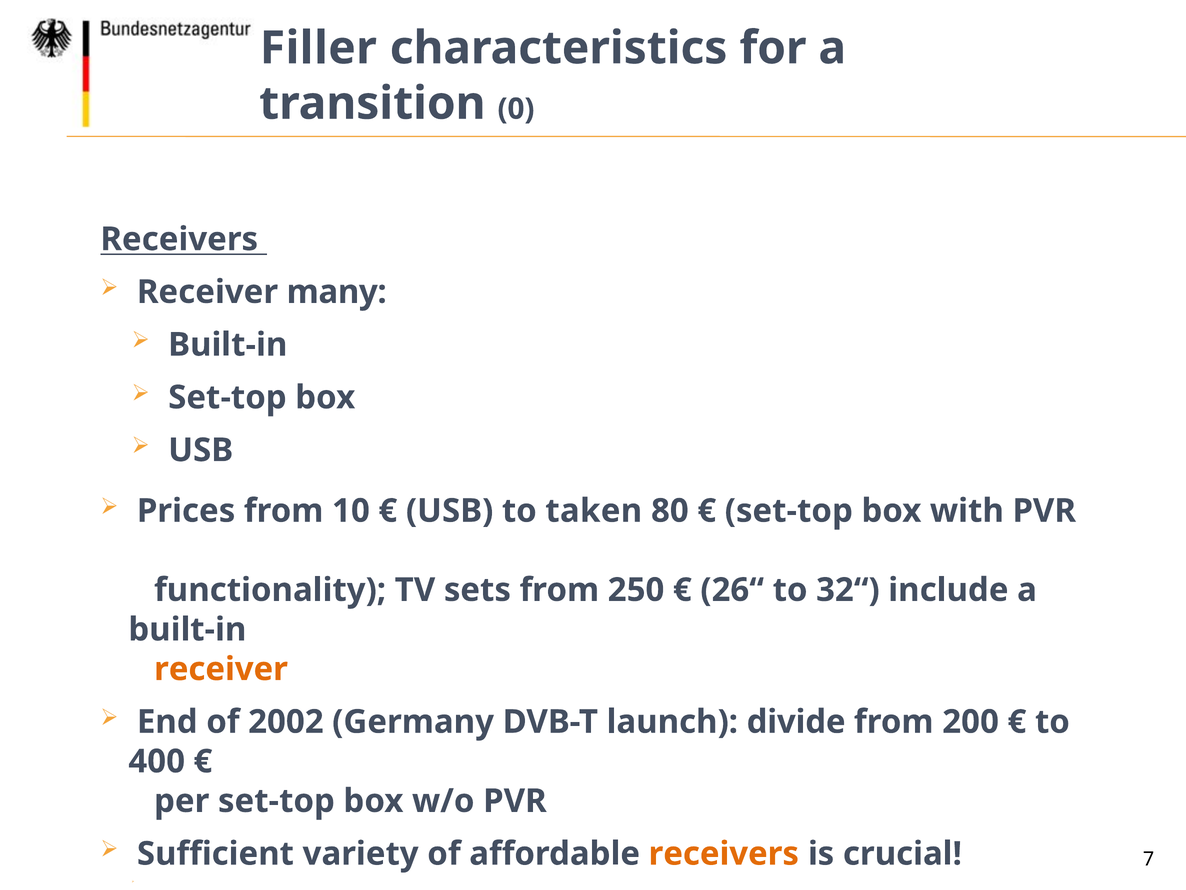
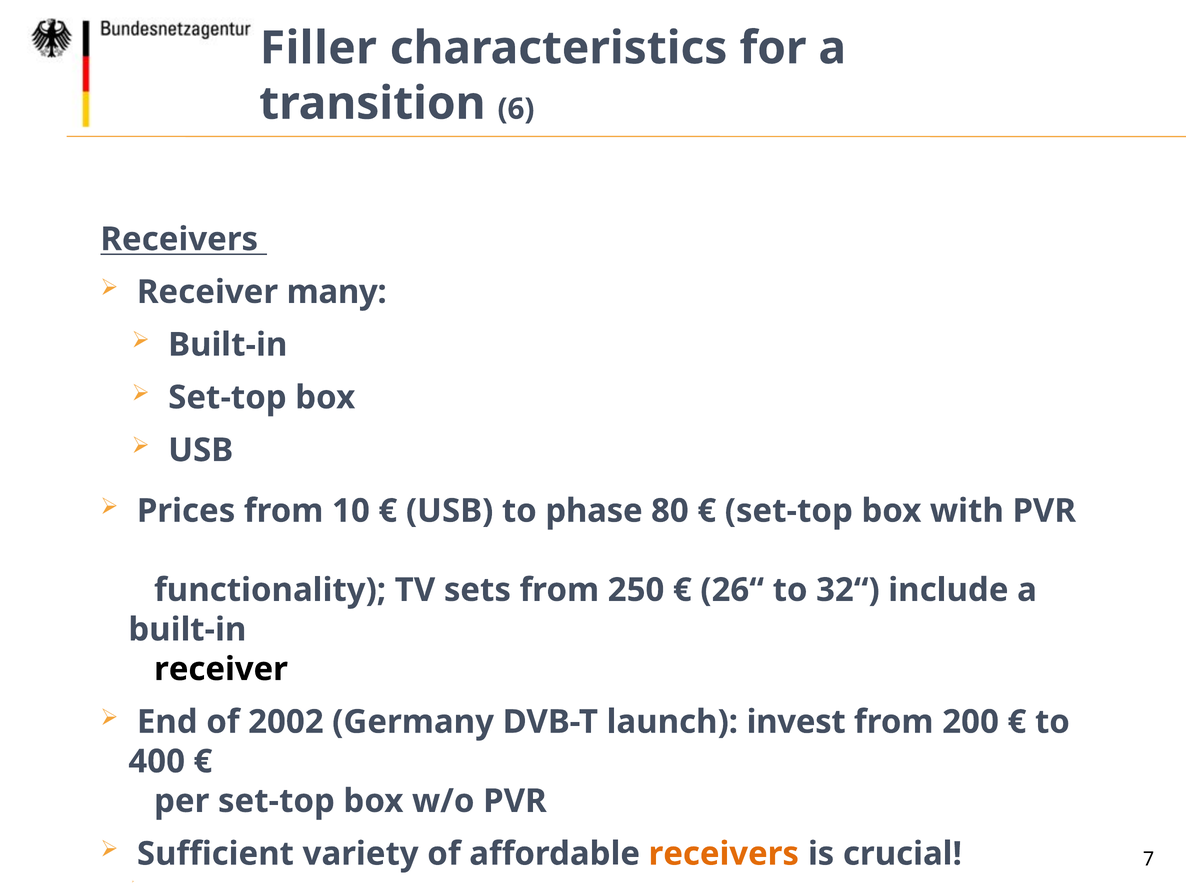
0: 0 -> 6 (516, 109)
taken: taken -> phase (594, 511)
receiver colour: orange -> black (221, 669)
divide: divide -> invest (796, 721)
